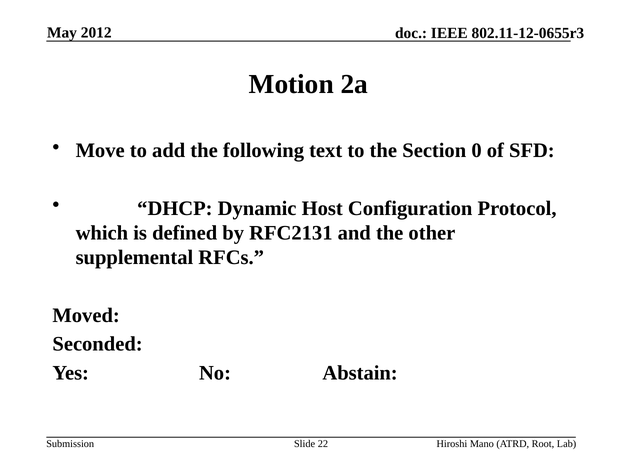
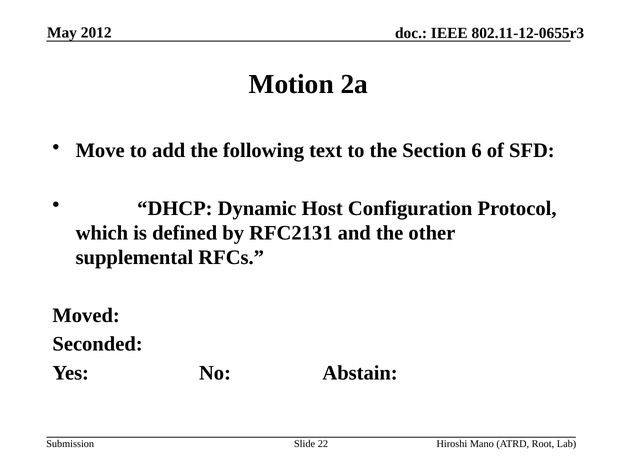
0: 0 -> 6 (477, 151)
